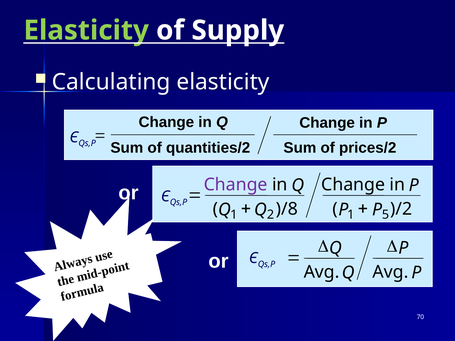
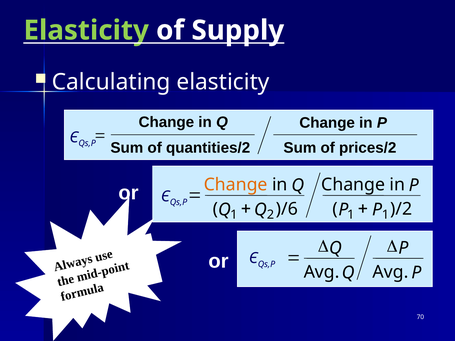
Change colour: purple -> orange (236, 185)
)/8: )/8 -> )/6 (287, 209)
5: 5 -> 1 (386, 215)
